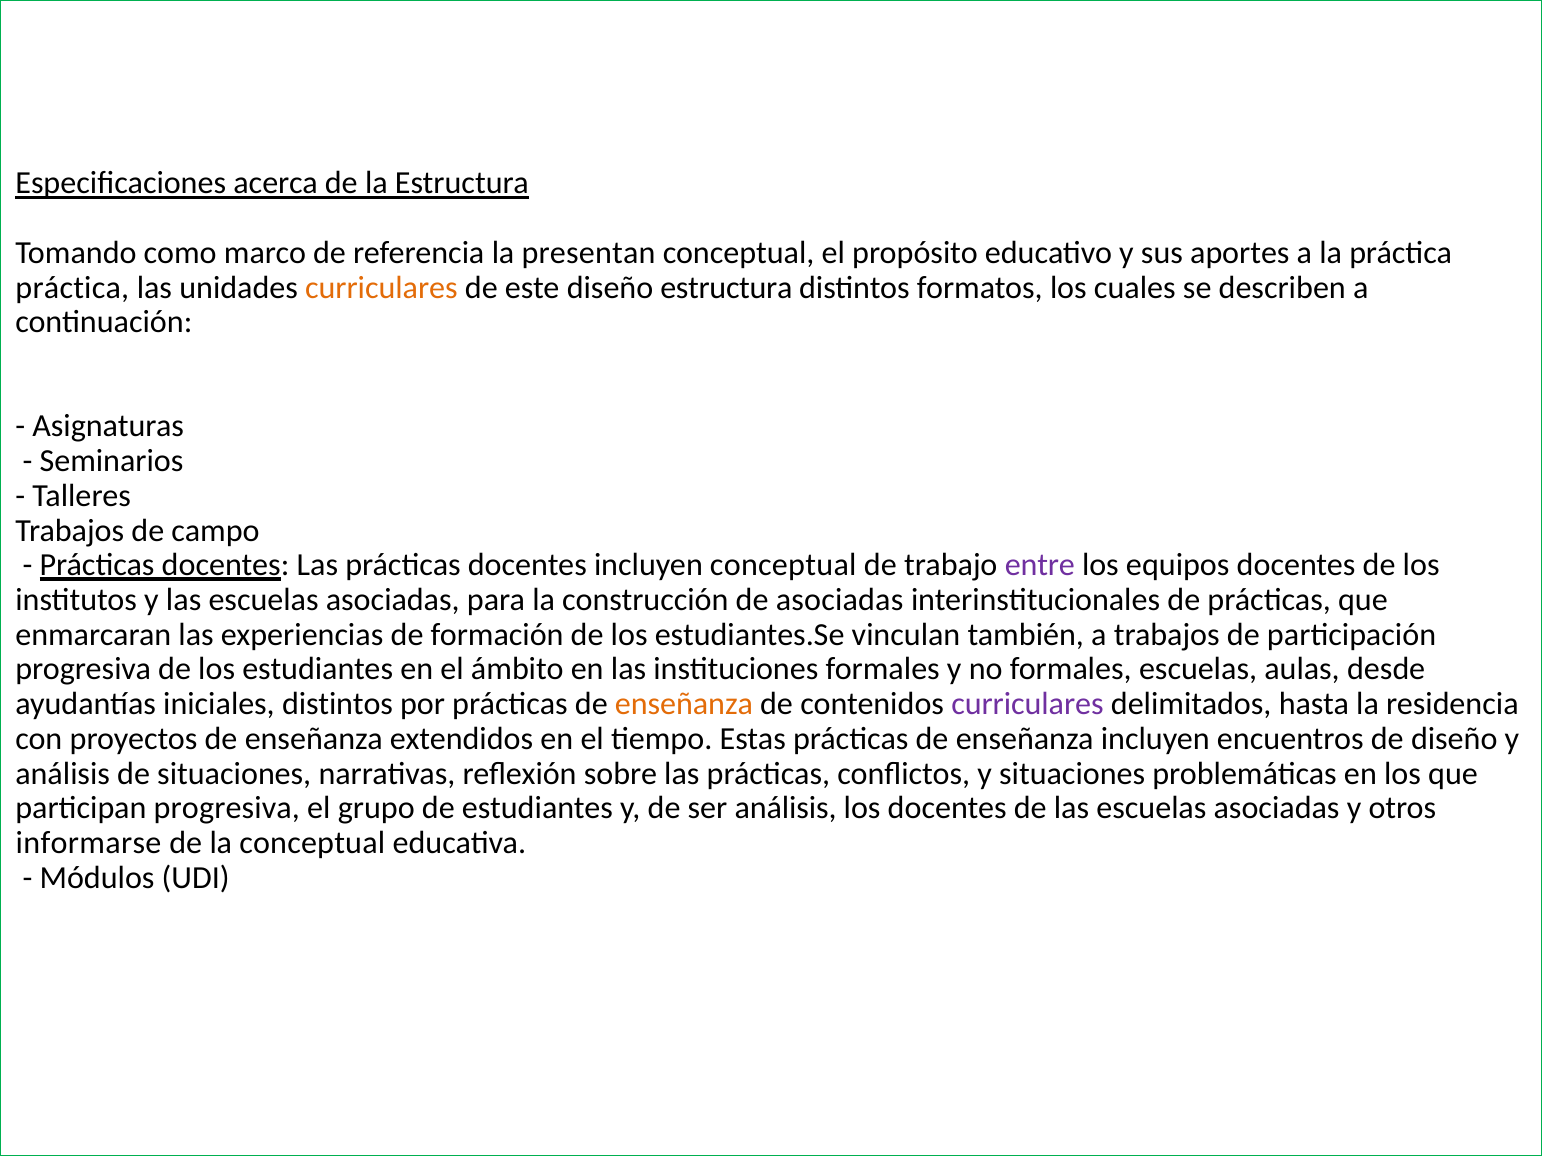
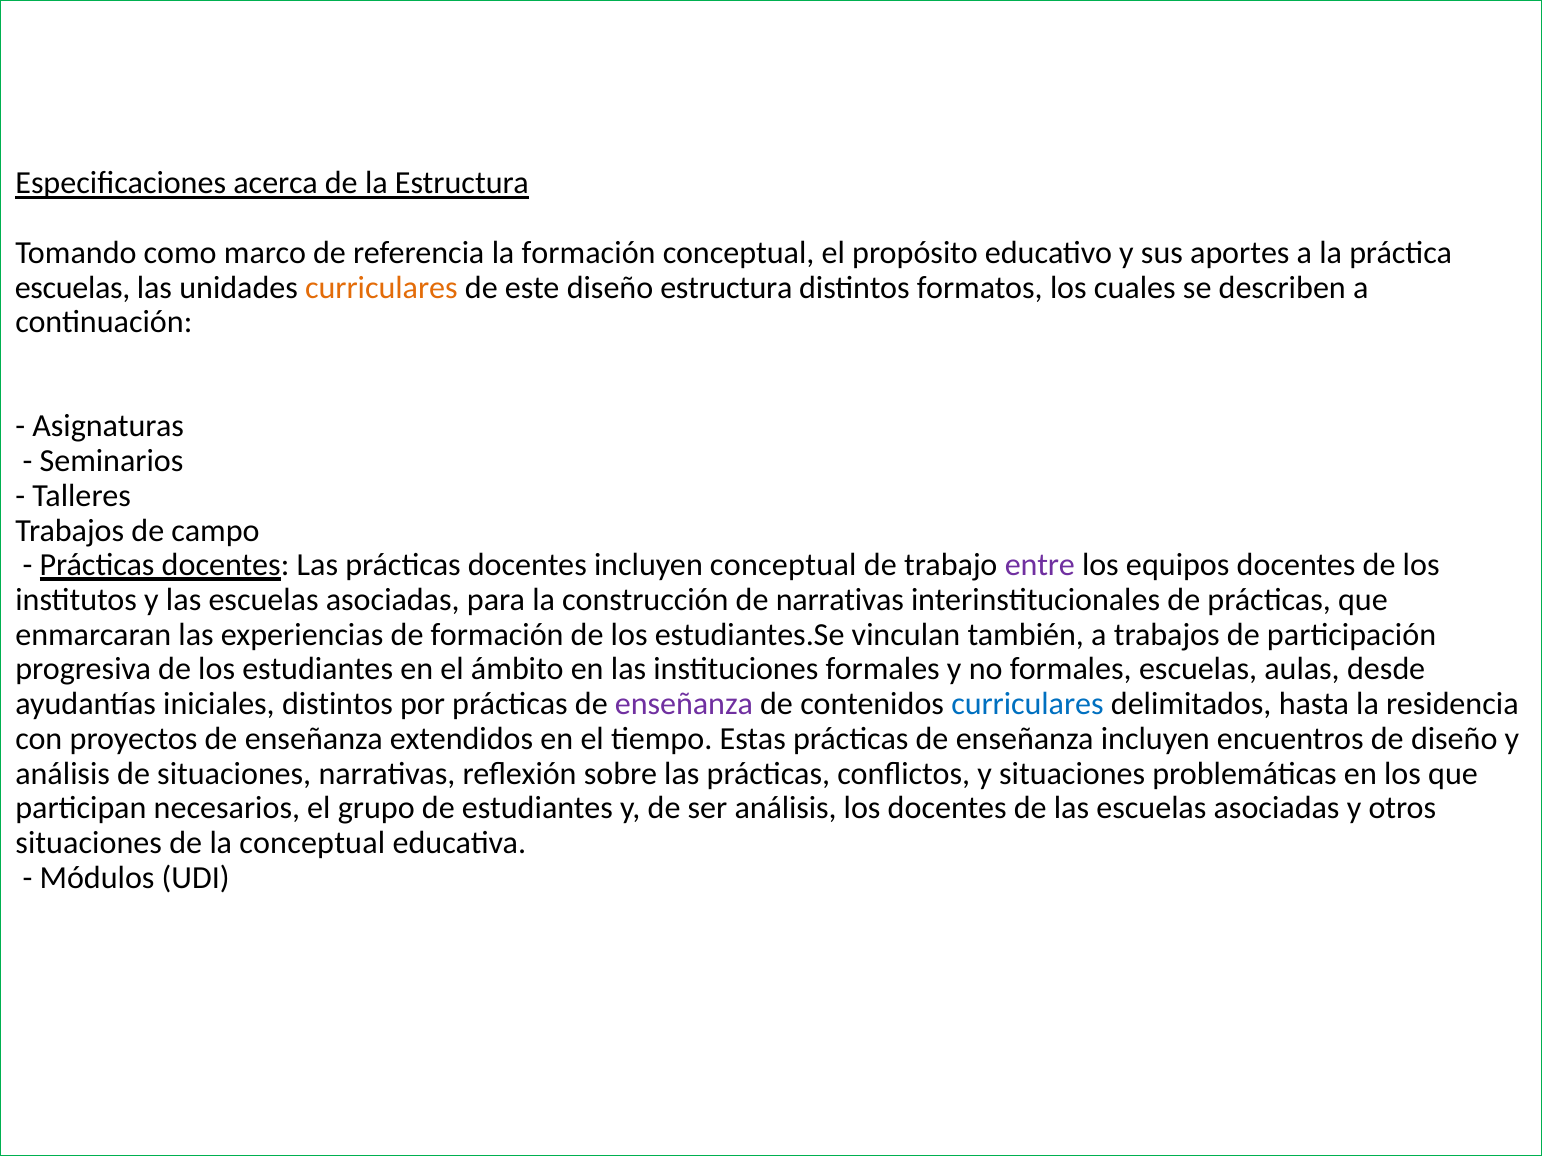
la presentan: presentan -> formación (589, 253)
práctica: práctica -> escuelas (73, 288)
de asociadas: asociadas -> narrativas (840, 600)
enseñanza colour: orange -> purple (684, 704)
curriculares colour: purple -> blue (1027, 704)
participan progresiva: progresiva -> necesarios (227, 808)
informarse: informarse -> situaciones (89, 843)
